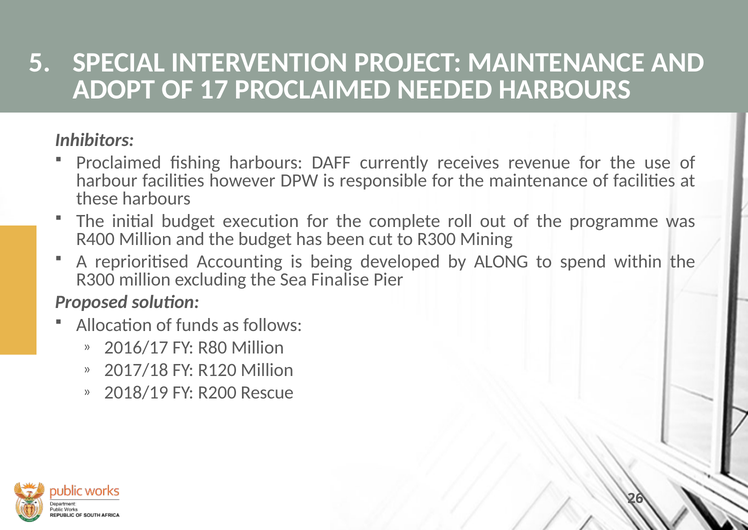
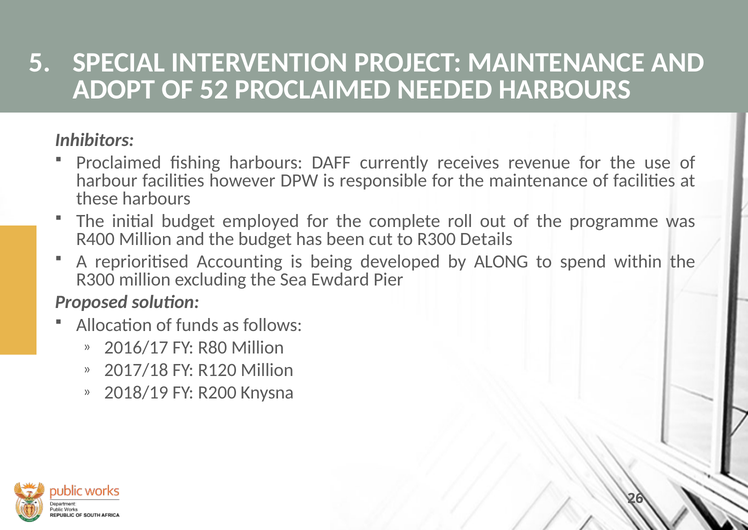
17: 17 -> 52 (214, 90)
execution: execution -> employed (261, 221)
Mining: Mining -> Details (486, 239)
Finalise: Finalise -> Ewdard (340, 280)
Rescue: Rescue -> Knysna (267, 393)
